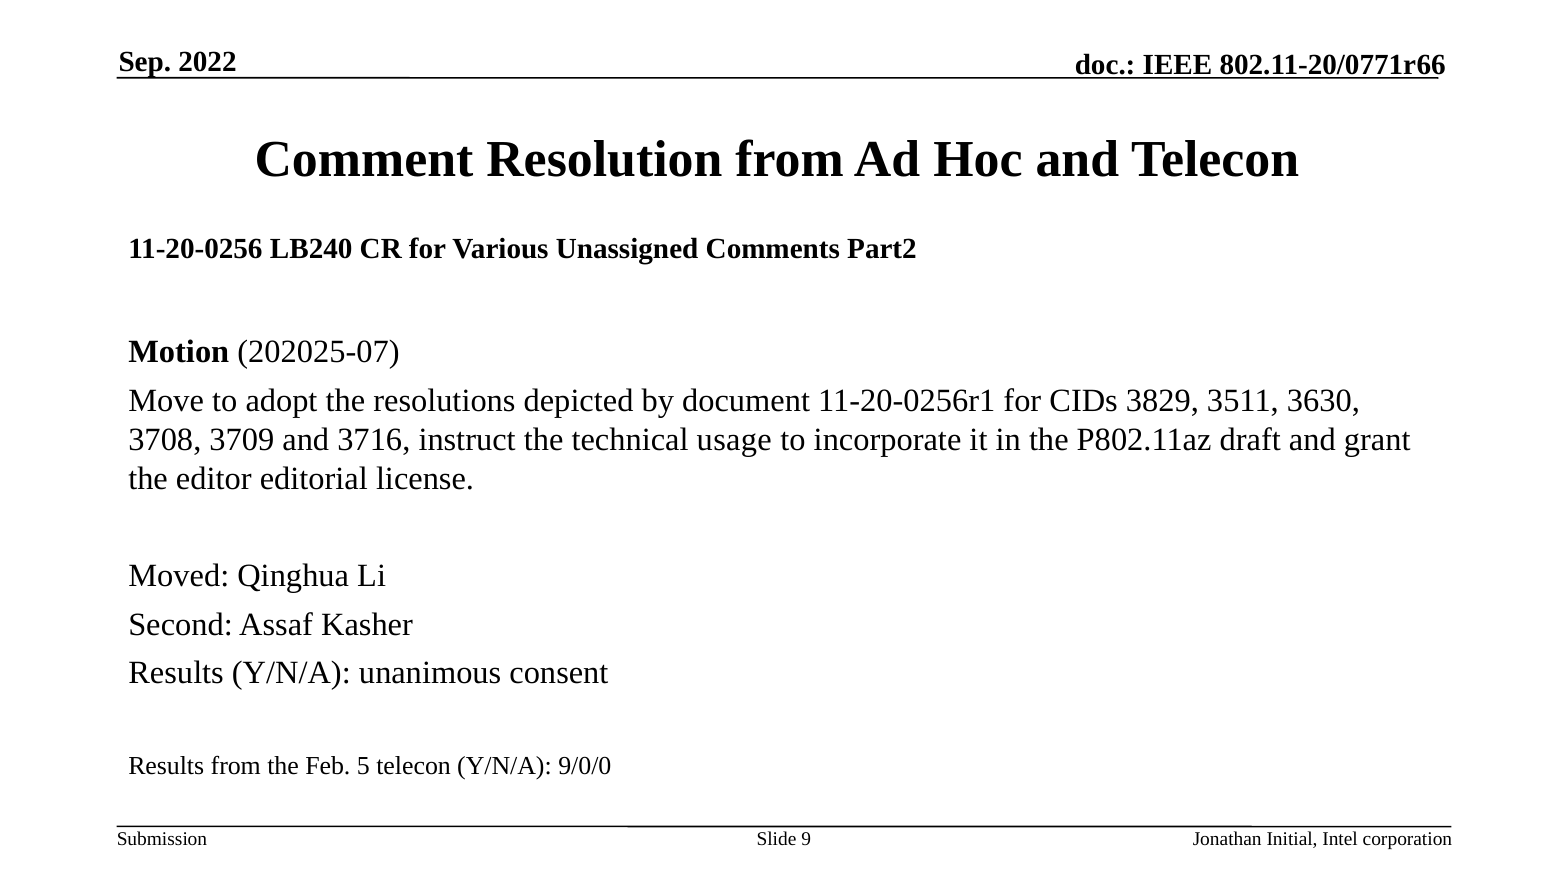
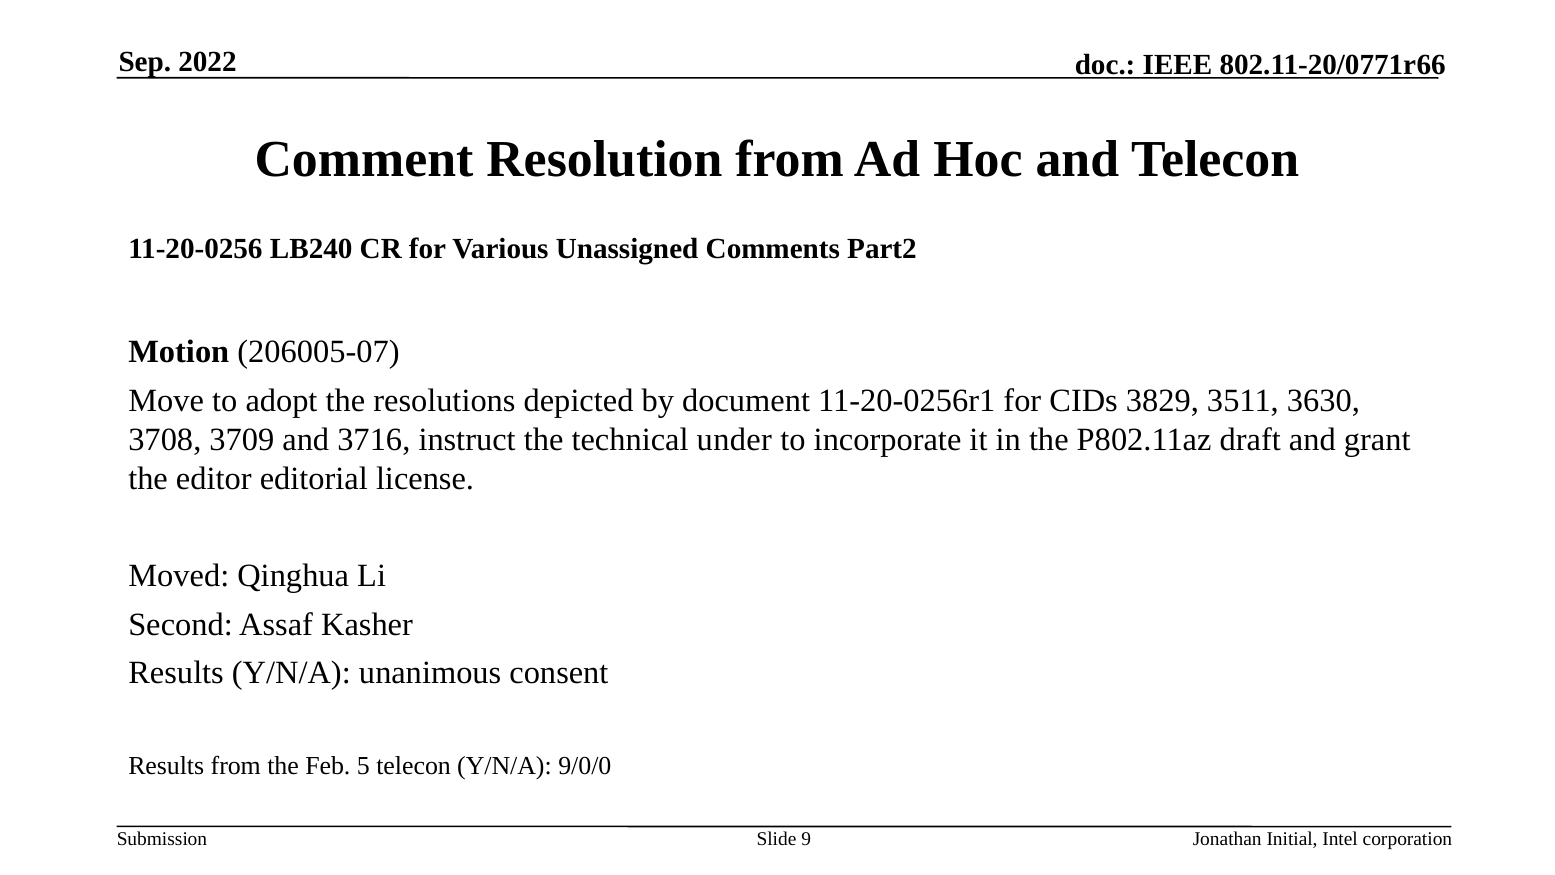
202025-07: 202025-07 -> 206005-07 (318, 352)
usage: usage -> under (734, 440)
